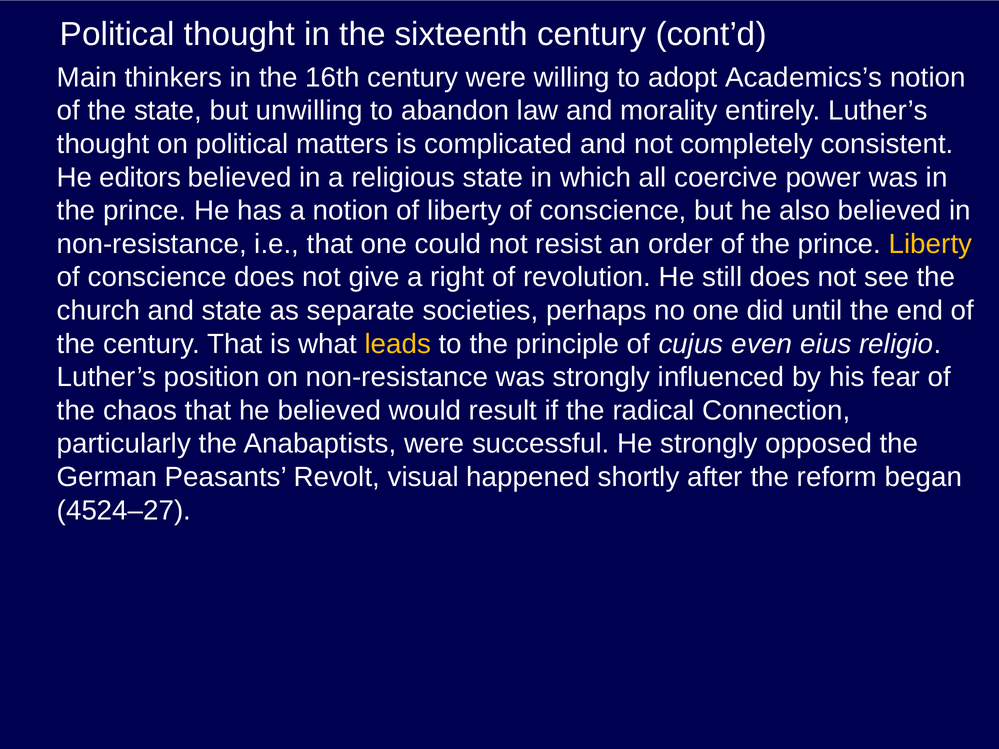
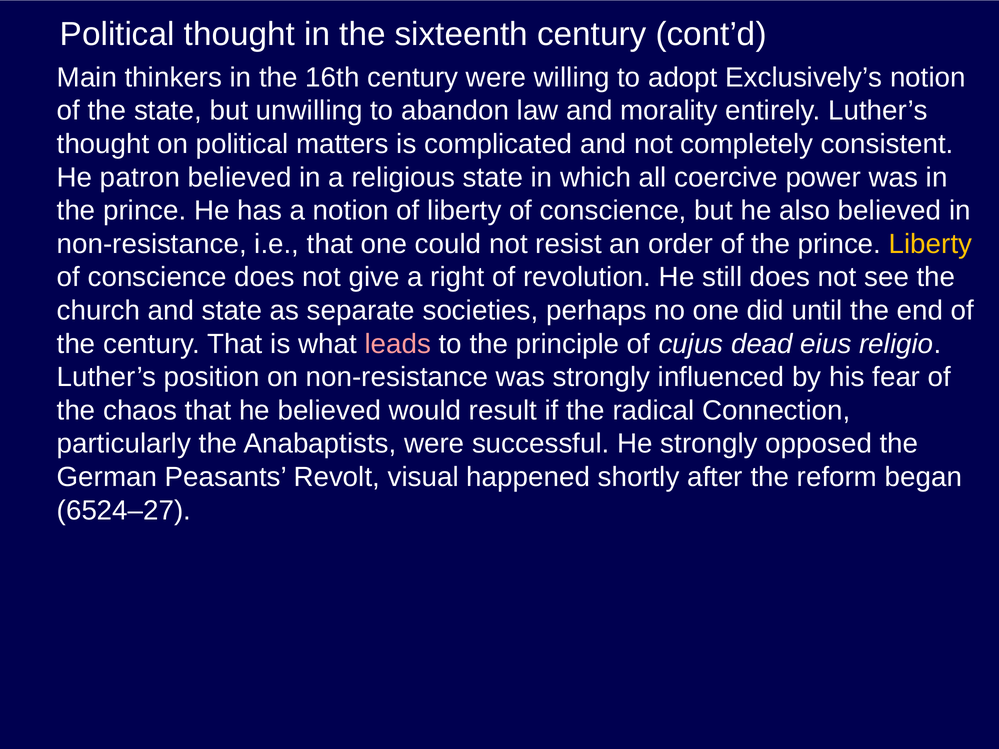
Academics’s: Academics’s -> Exclusively’s (804, 77)
editors: editors -> patron (140, 177)
leads colour: yellow -> pink (398, 344)
even: even -> dead (762, 344)
4524–27: 4524–27 -> 6524–27 (124, 511)
